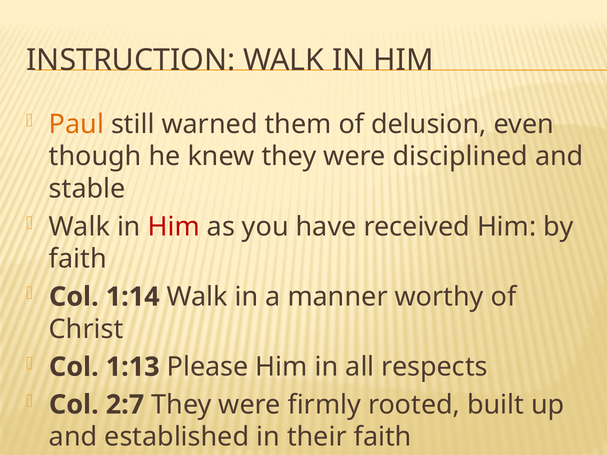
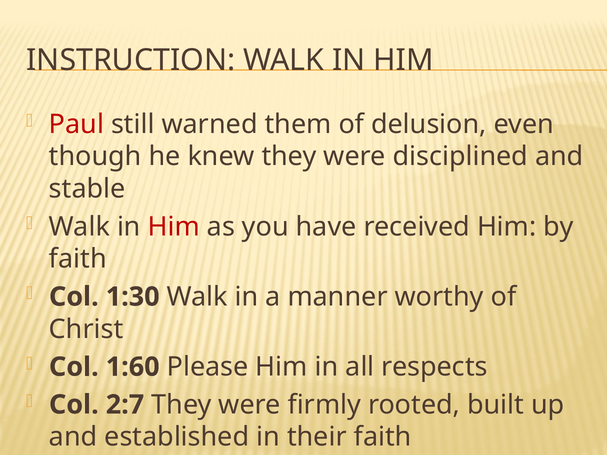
Paul colour: orange -> red (77, 124)
1:14: 1:14 -> 1:30 (133, 297)
1:13: 1:13 -> 1:60 (133, 367)
